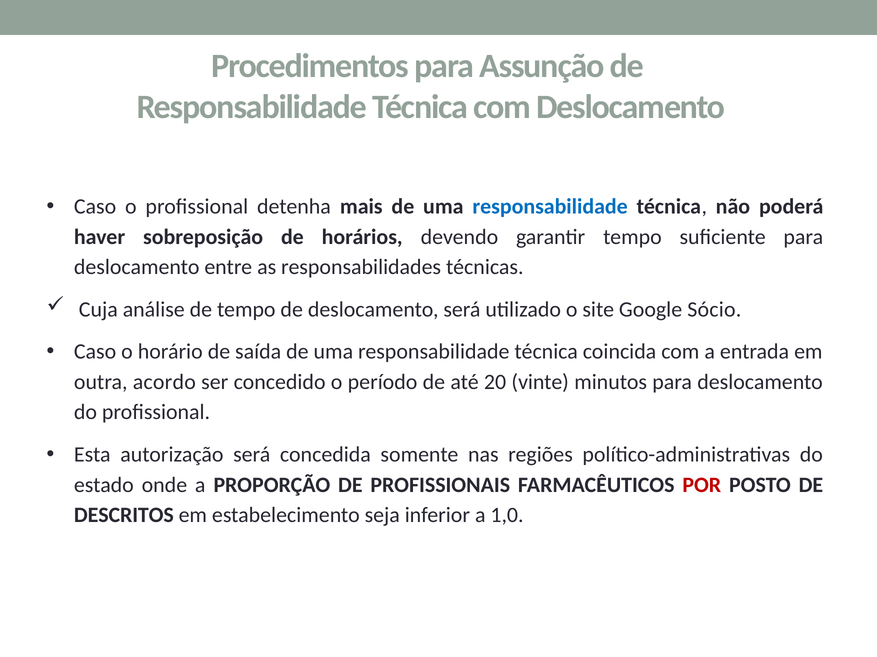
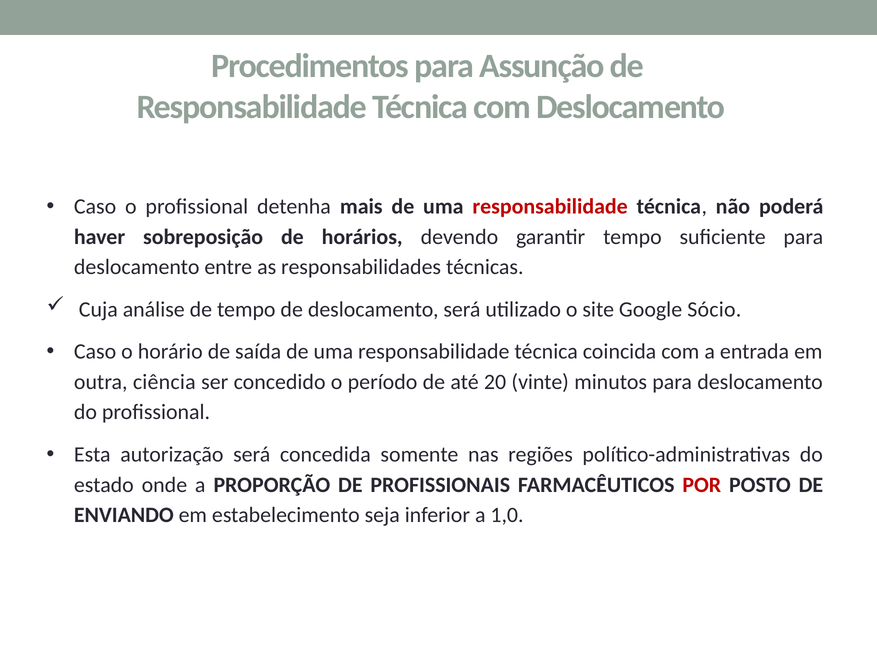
responsabilidade colour: blue -> red (550, 207)
acordo: acordo -> ciência (164, 382)
DESCRITOS: DESCRITOS -> ENVIANDO (124, 516)
